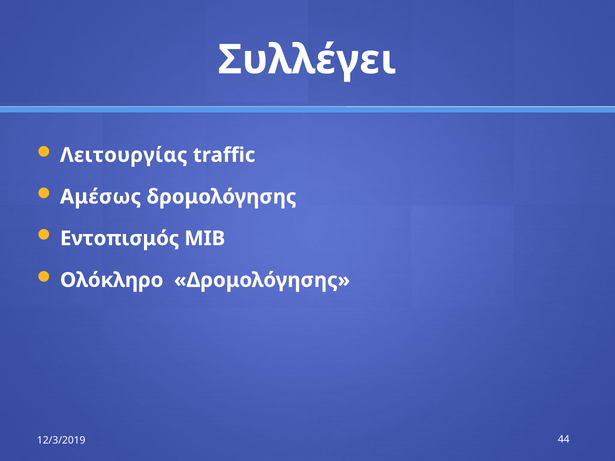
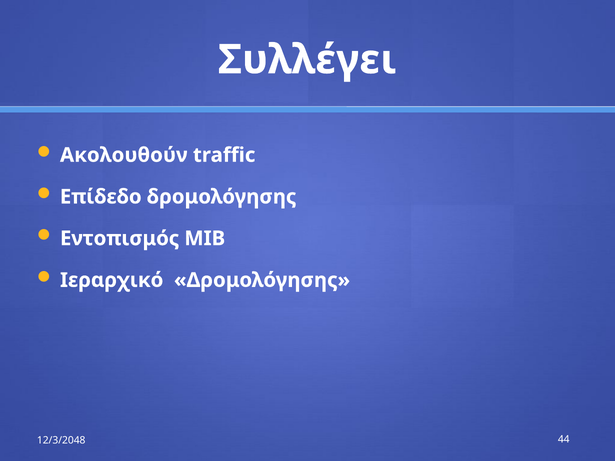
Λειτουργίας: Λειτουργίας -> Ακολουθούν (124, 155)
Αμέσως: Αμέσως -> Επίδεδο (101, 197)
Ολόκληρο: Ολόκληρο -> Ιεραρχικό (112, 280)
12/3/2019: 12/3/2019 -> 12/3/2048 (61, 440)
